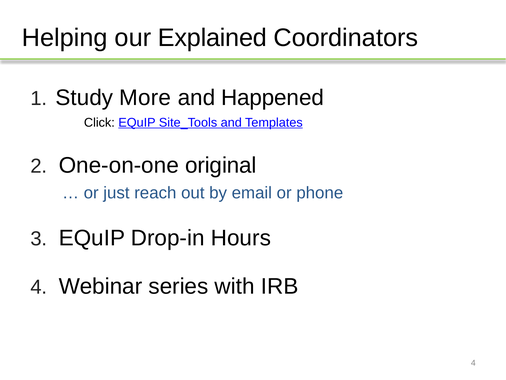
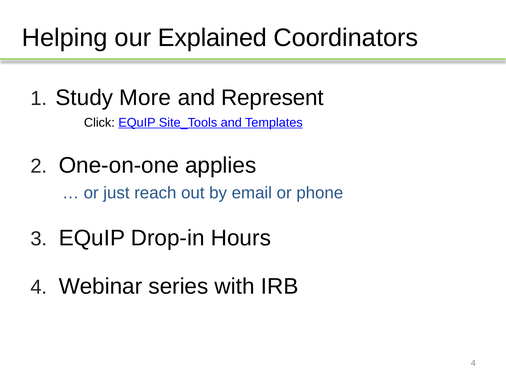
Happened: Happened -> Represent (273, 98)
original: original -> applies (221, 165)
